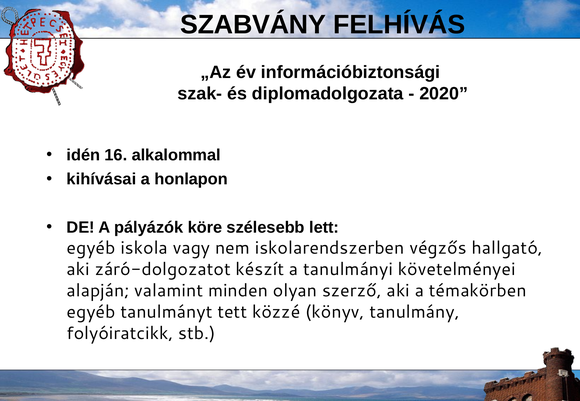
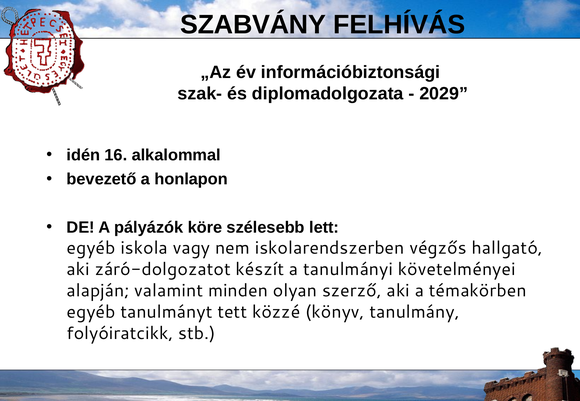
2020: 2020 -> 2029 (444, 94)
kihívásai: kihívásai -> bevezető (101, 179)
